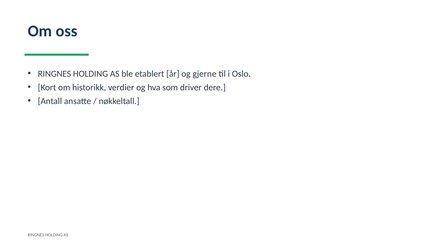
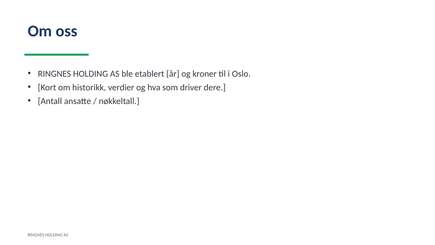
gjerne: gjerne -> kroner (205, 74)
